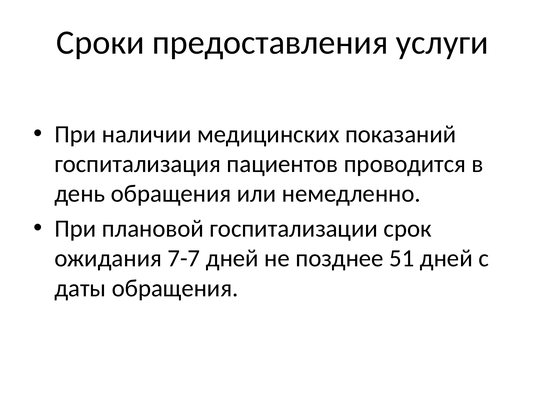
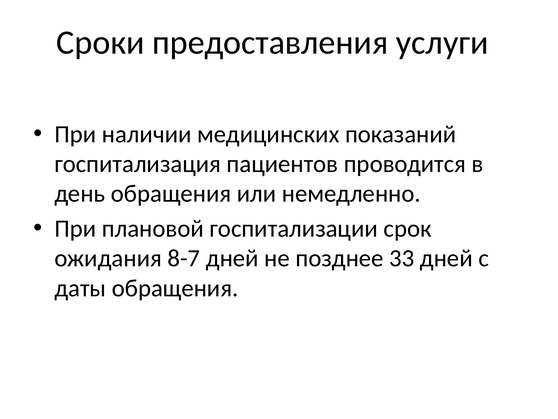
7-7: 7-7 -> 8-7 (184, 258)
51: 51 -> 33 (402, 258)
